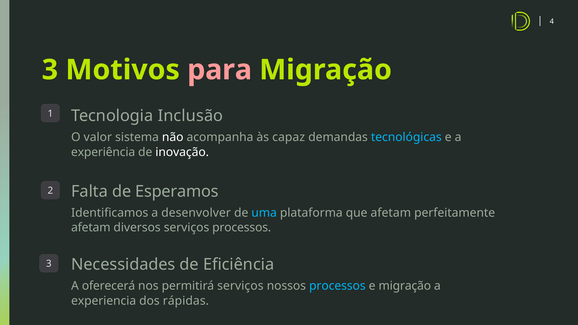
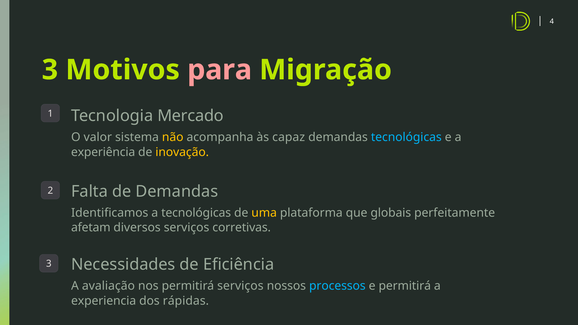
Inclusão: Inclusão -> Mercado (191, 116)
não colour: white -> yellow (173, 137)
inovação colour: white -> yellow (182, 152)
de Esperamos: Esperamos -> Demandas (177, 191)
a desenvolver: desenvolver -> tecnológicas (196, 213)
uma colour: light blue -> yellow (264, 213)
que afetam: afetam -> globais (391, 213)
serviços processos: processos -> corretivas (242, 228)
oferecerá: oferecerá -> avaliação (108, 286)
e migração: migração -> permitirá (405, 286)
